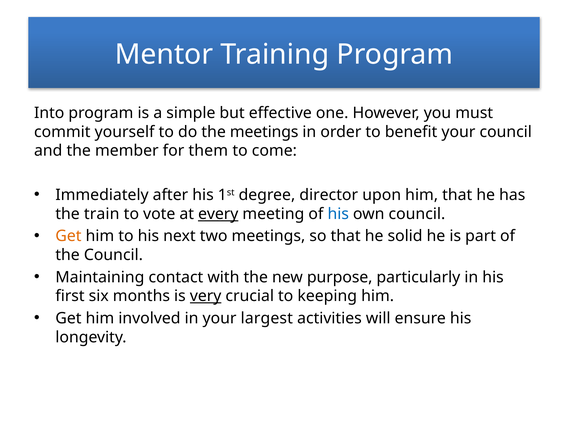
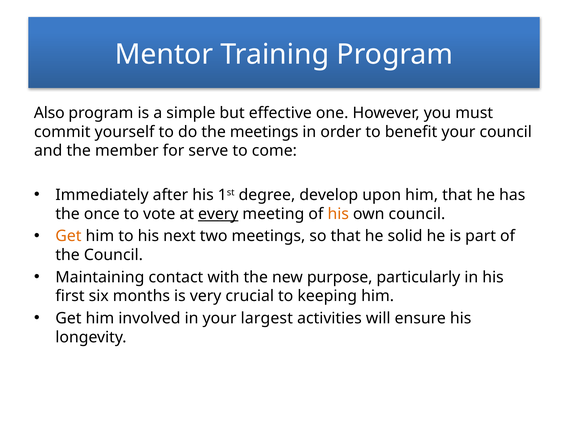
Into: Into -> Also (49, 113)
them: them -> serve (208, 151)
director: director -> develop (329, 195)
train: train -> once (102, 214)
his colour: blue -> orange (338, 214)
very underline: present -> none (206, 296)
